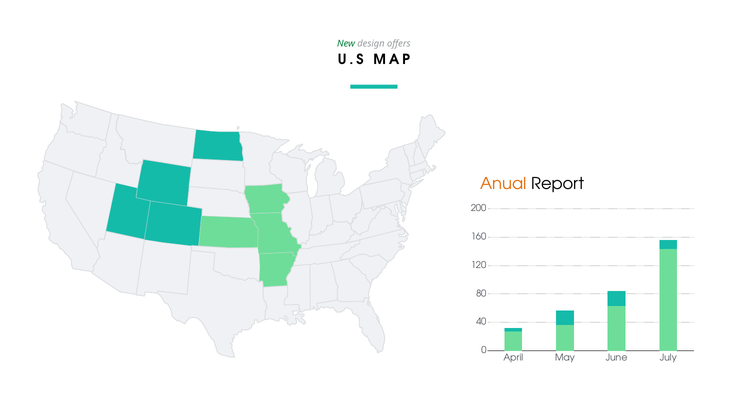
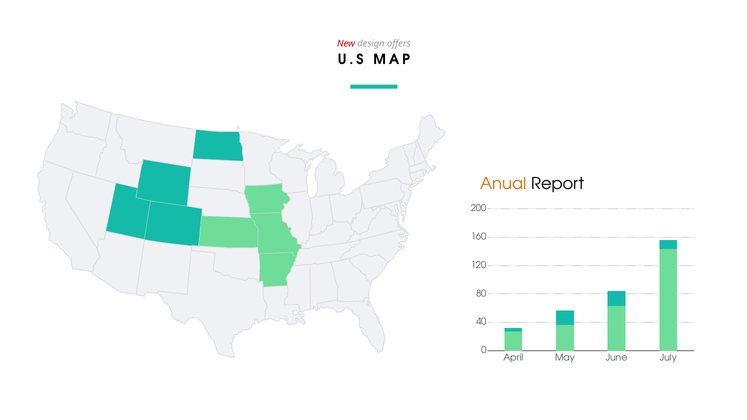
New colour: green -> red (346, 44)
